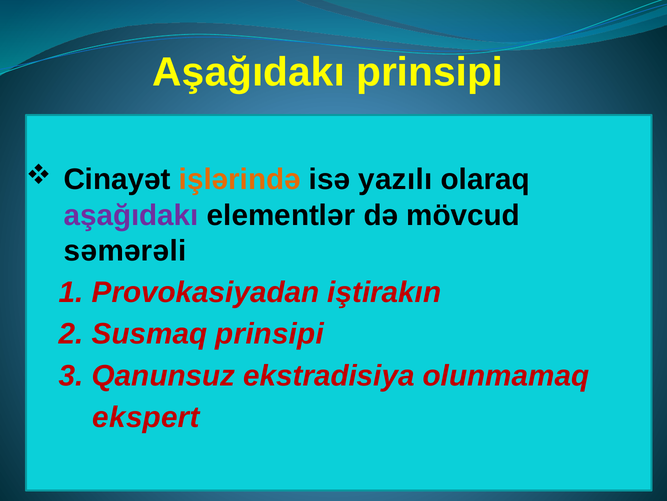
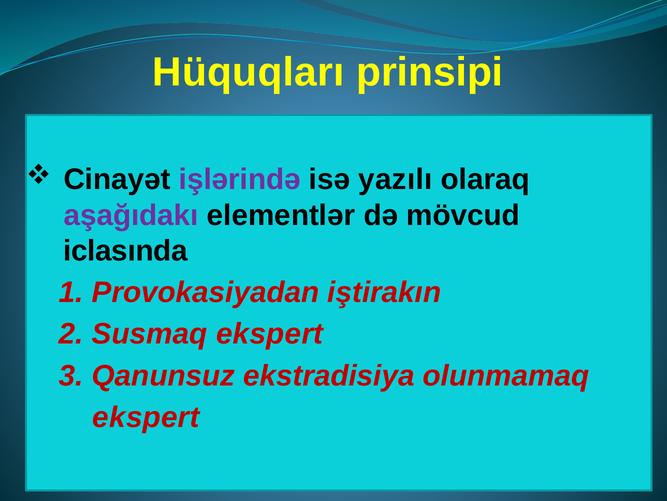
Aşağıdakı: Aşağıdakı -> Hüquqları (249, 72)
işlərində colour: orange -> purple (240, 179)
səmərəli: səmərəli -> iclasında (125, 251)
Susmaq prinsipi: prinsipi -> ekspert (270, 334)
